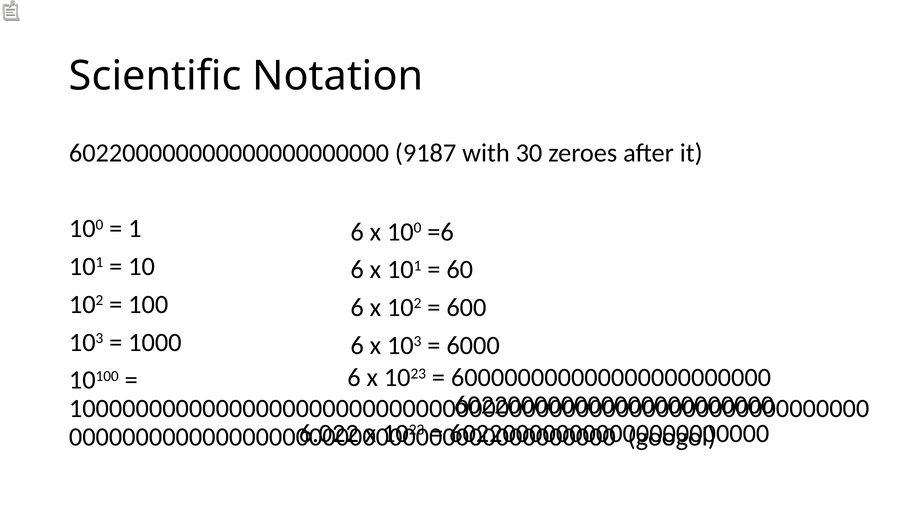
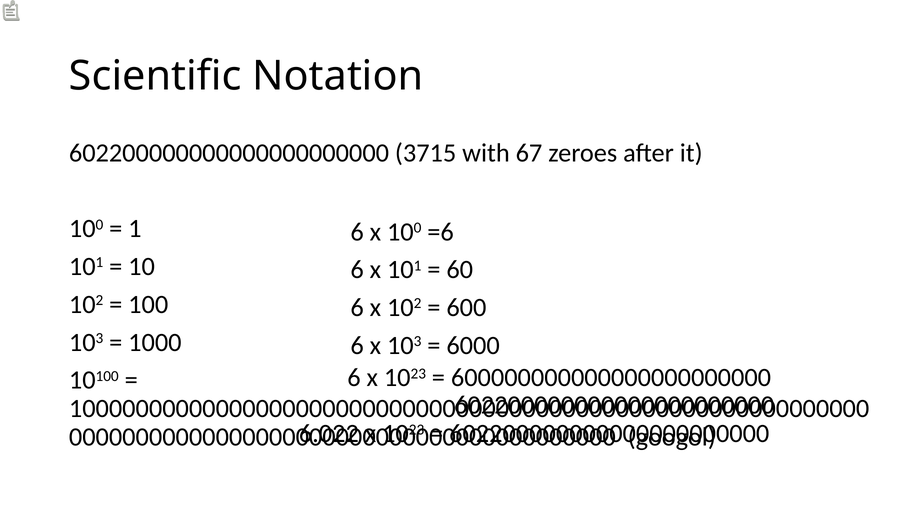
9187: 9187 -> 3715 (426, 153)
30: 30 -> 67 (529, 153)
